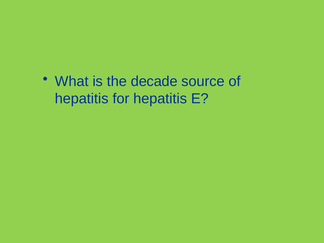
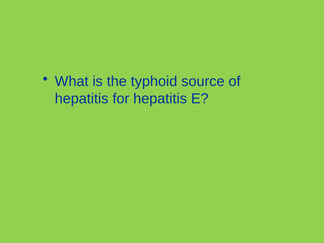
decade: decade -> typhoid (154, 81)
